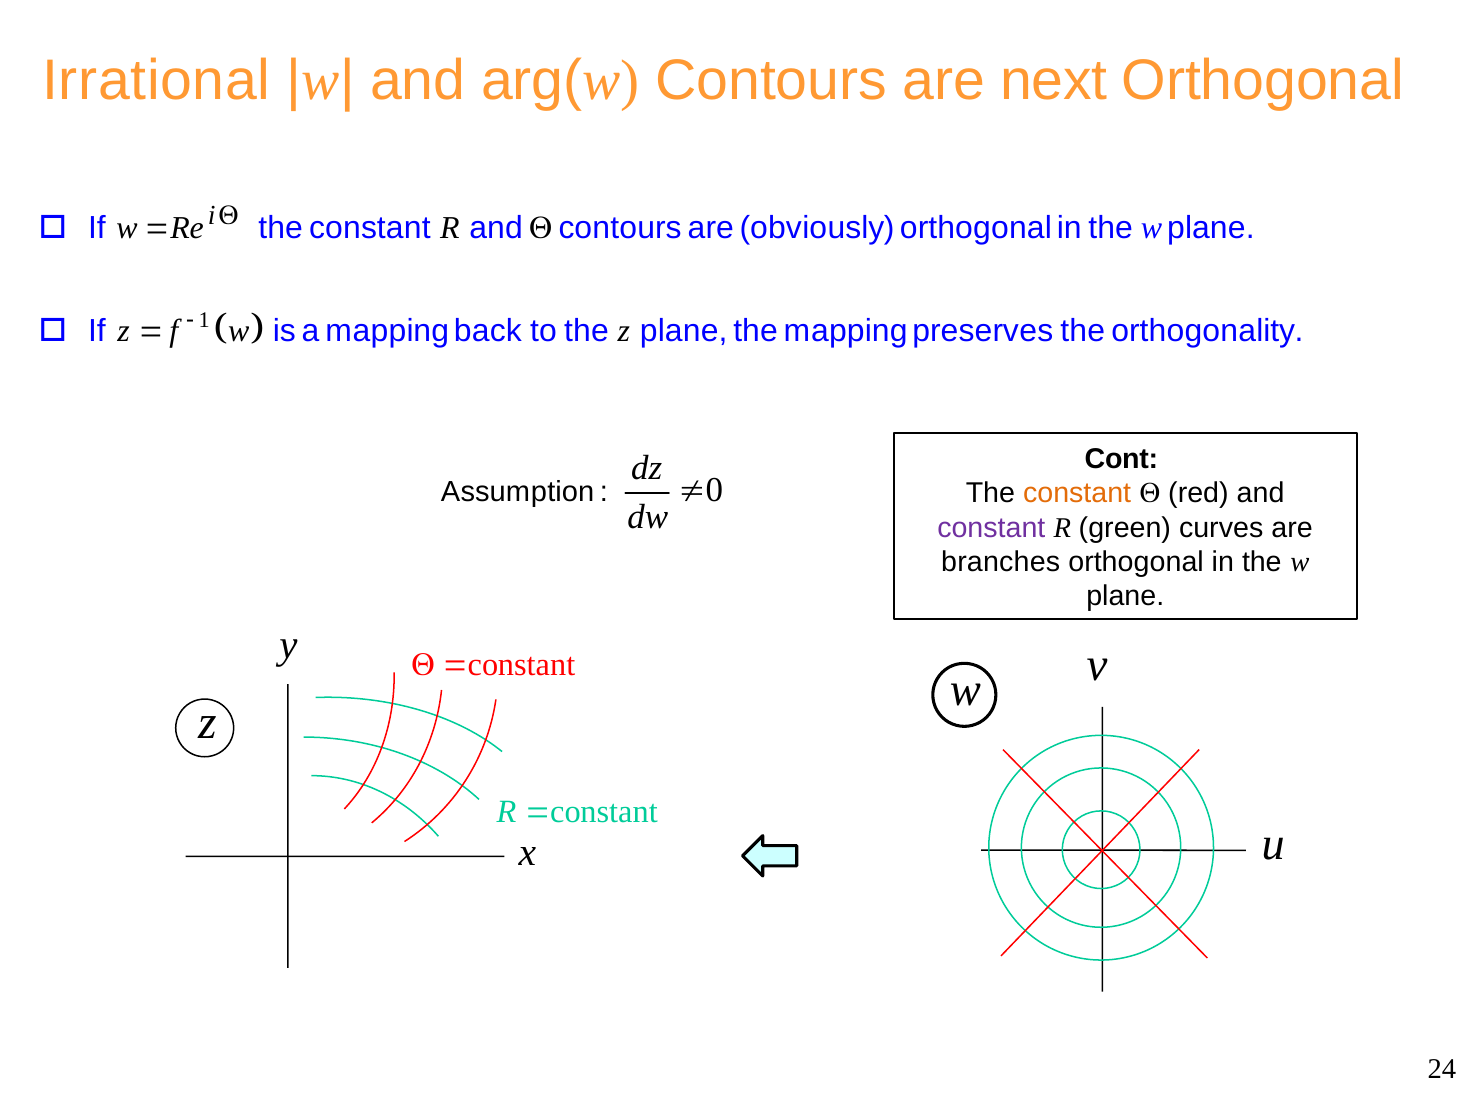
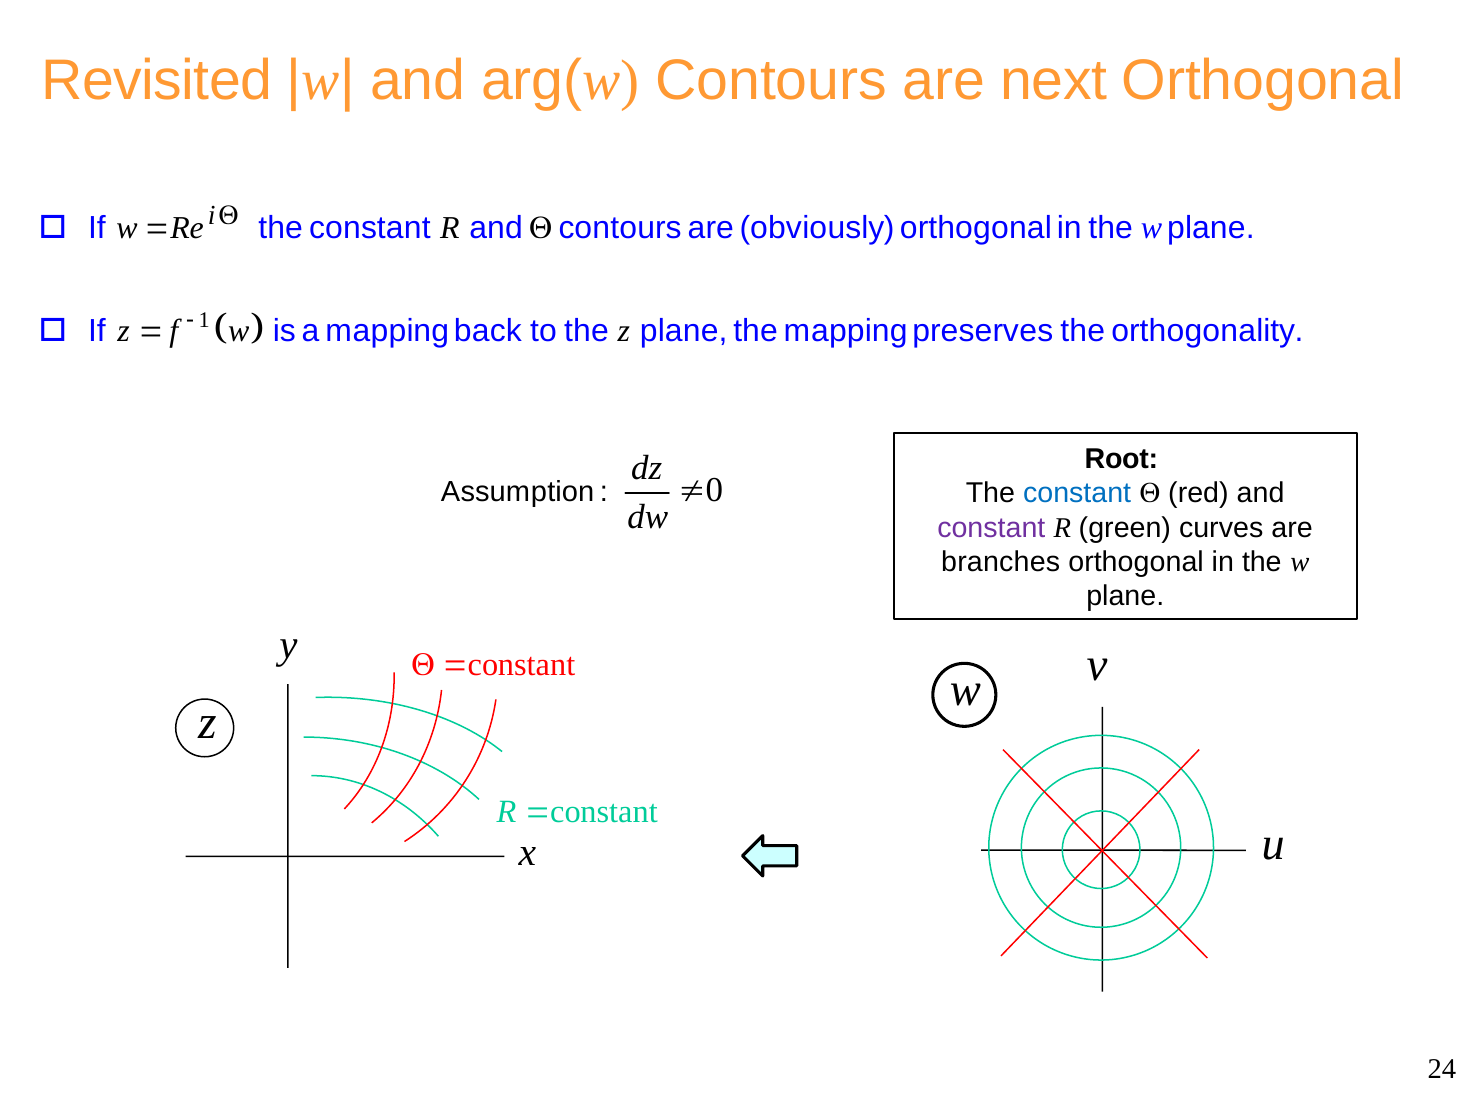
Irrational: Irrational -> Revisited (157, 80)
Cont: Cont -> Root (1121, 459)
constant colour: orange -> blue (1077, 494)
